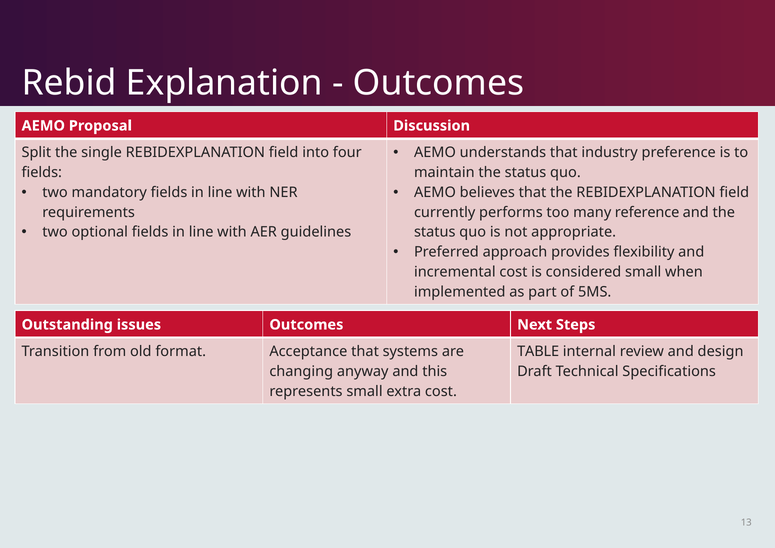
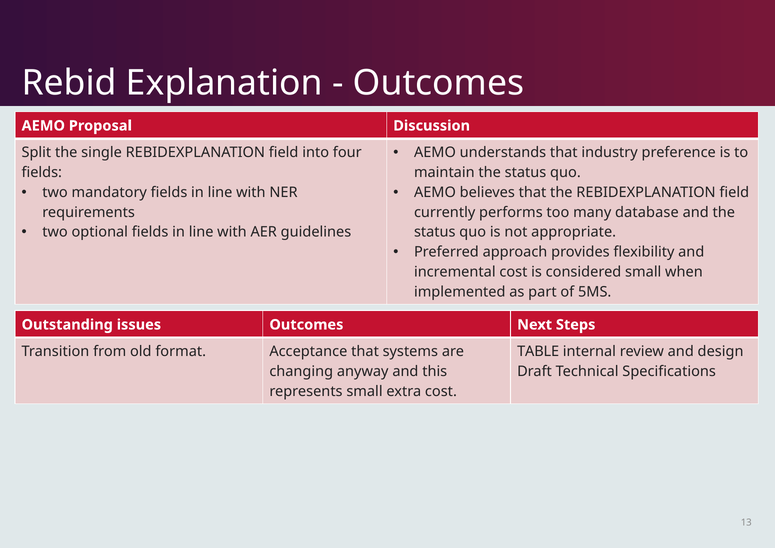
reference: reference -> database (647, 212)
